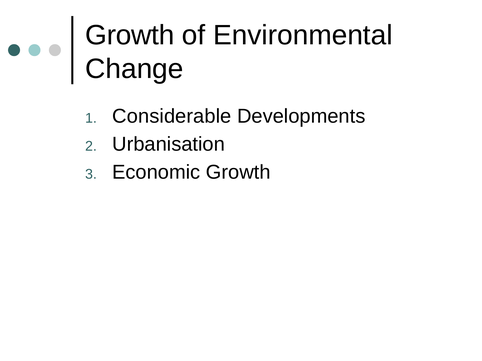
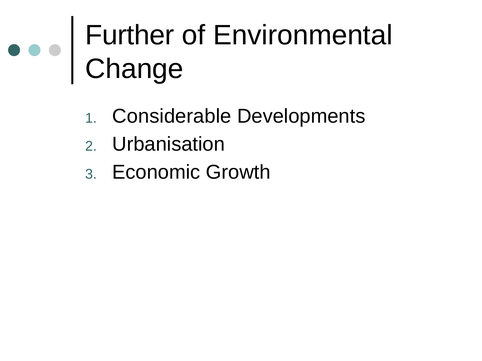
Growth: Growth -> Further (130, 35)
